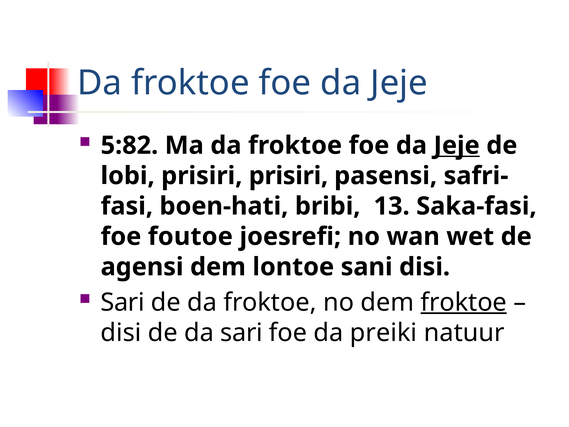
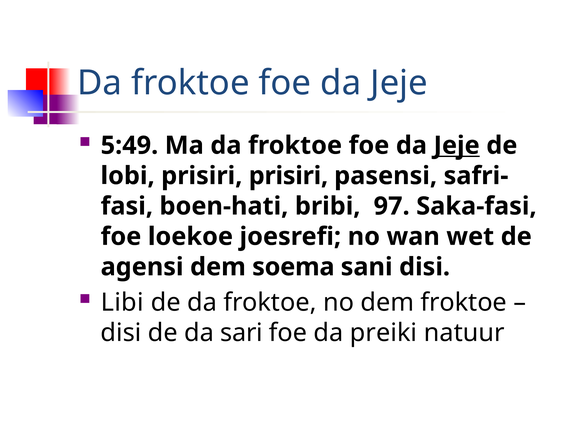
5:82: 5:82 -> 5:49 (129, 145)
13: 13 -> 97 (392, 206)
foutoe: foutoe -> loekoe (190, 236)
lontoe: lontoe -> soema (293, 267)
Sari: Sari -> Libi (122, 302)
froktoe underline: present -> none (464, 302)
